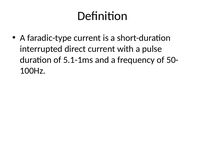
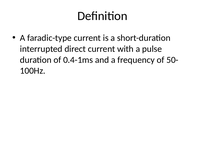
5.1-1ms: 5.1-1ms -> 0.4-1ms (78, 60)
